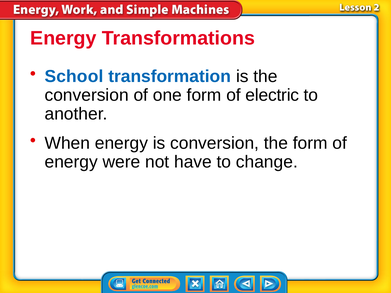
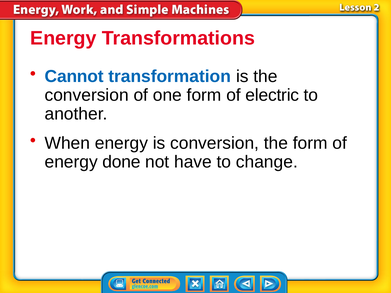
School: School -> Cannot (74, 76)
were: were -> done (122, 162)
